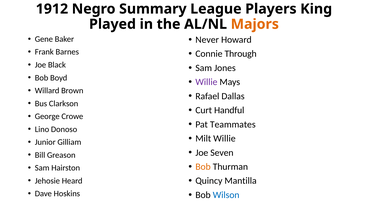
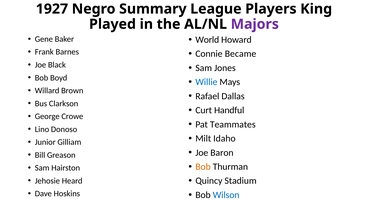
1912: 1912 -> 1927 (52, 9)
Majors colour: orange -> purple (255, 24)
Never: Never -> World (207, 40)
Through: Through -> Became (241, 54)
Willie colour: purple -> blue (206, 82)
Milt Willie: Willie -> Idaho (224, 139)
Seven: Seven -> Baron (222, 153)
Mantilla: Mantilla -> Stadium (241, 181)
